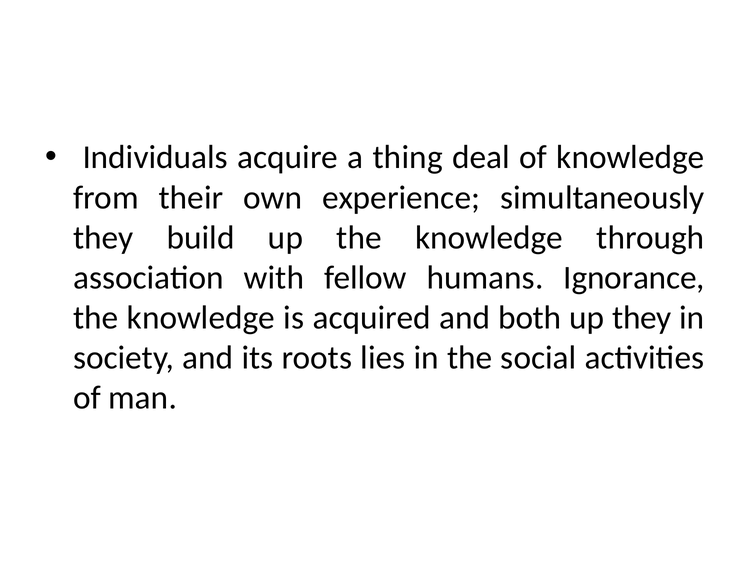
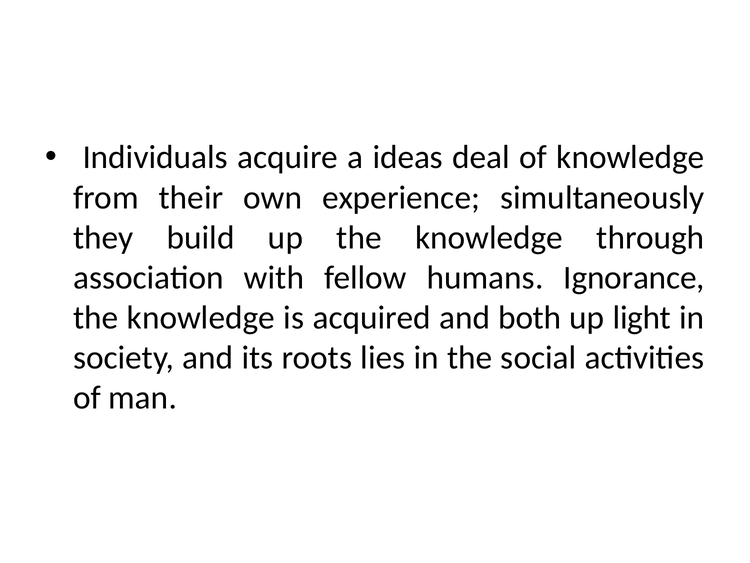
thing: thing -> ideas (408, 157)
up they: they -> light (642, 317)
